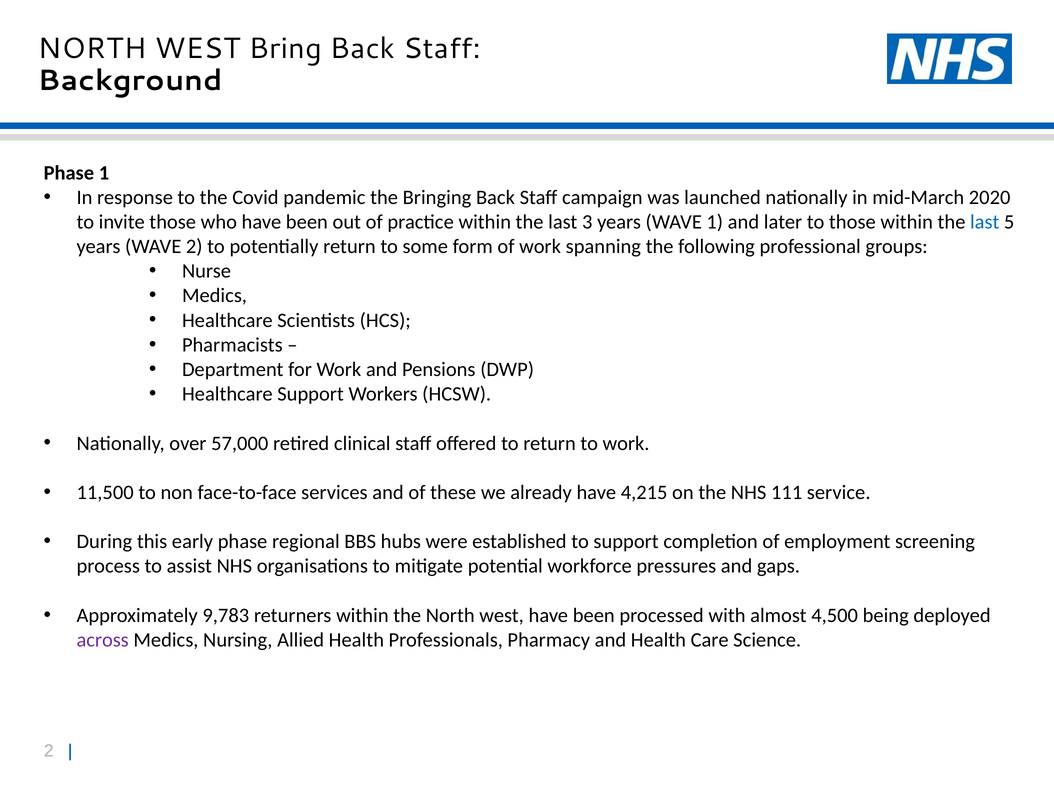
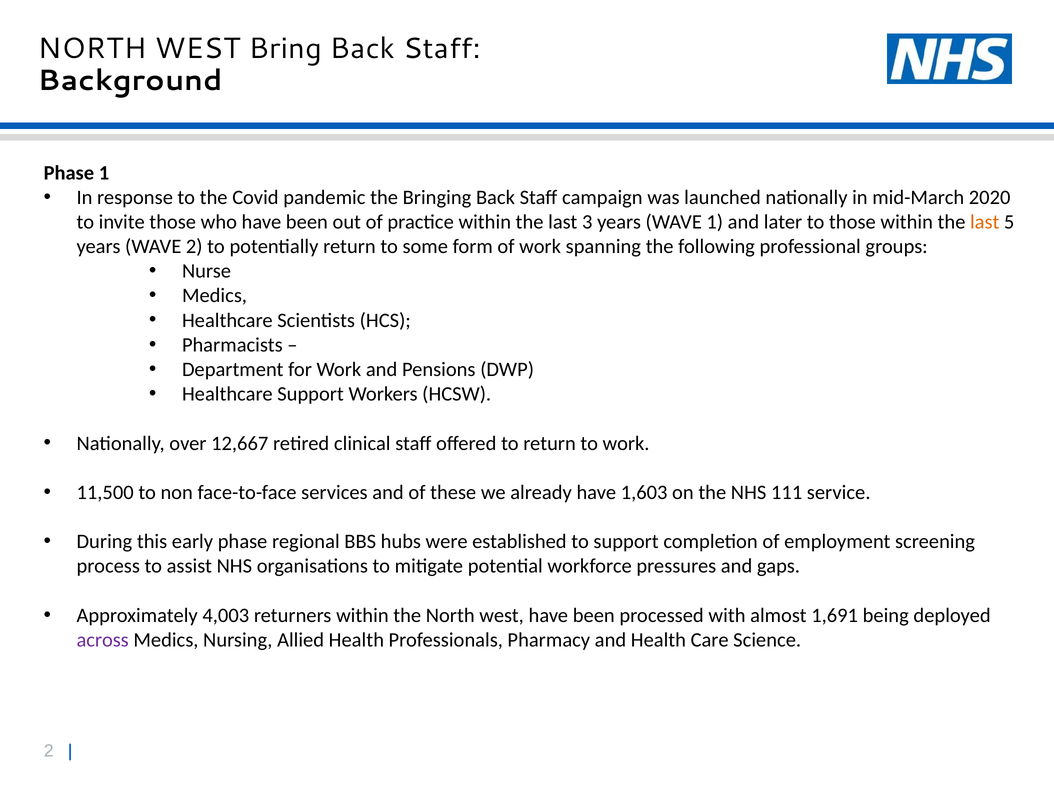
last colour: blue -> orange (985, 222)
57,000: 57,000 -> 12,667 (240, 444)
4,215: 4,215 -> 1,603 (644, 493)
9,783: 9,783 -> 4,003 (226, 616)
4,500: 4,500 -> 1,691 (835, 616)
